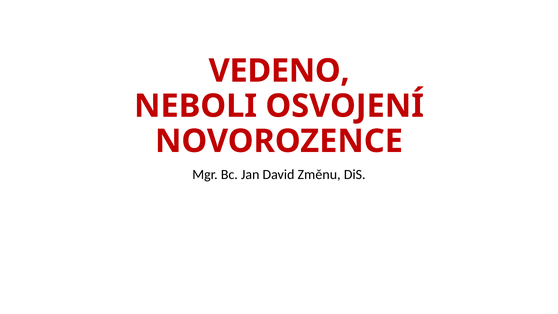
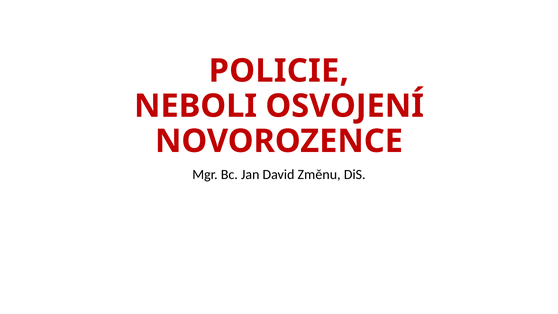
VEDENO: VEDENO -> POLICIE (279, 71)
